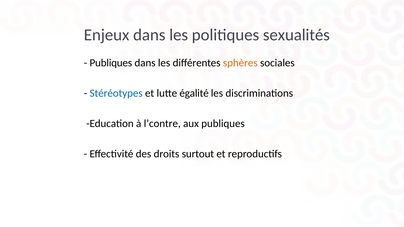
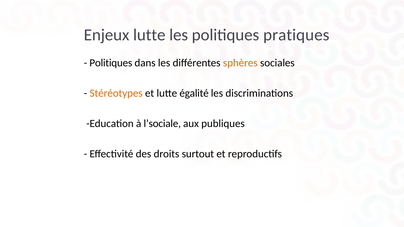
Enjeux dans: dans -> lutte (149, 35)
sexualités: sexualités -> pratiques (296, 35)
Publiques: Publiques -> Politiques (111, 63)
Stéréotypes colour: blue -> orange (116, 93)
l’contre: l’contre -> l’sociale (162, 124)
